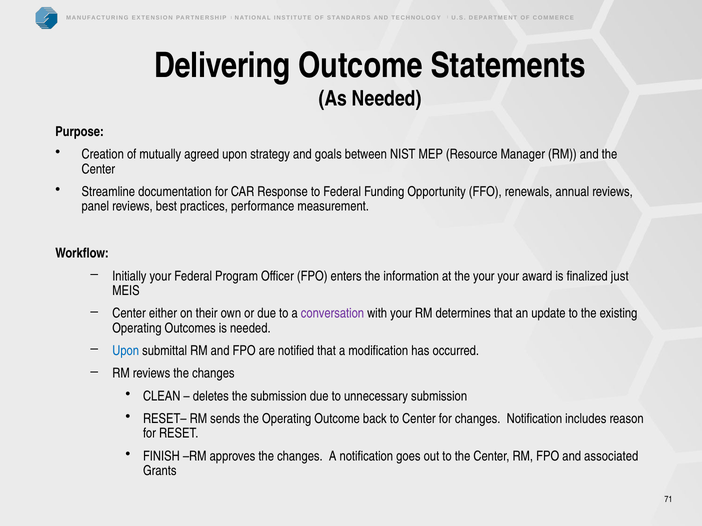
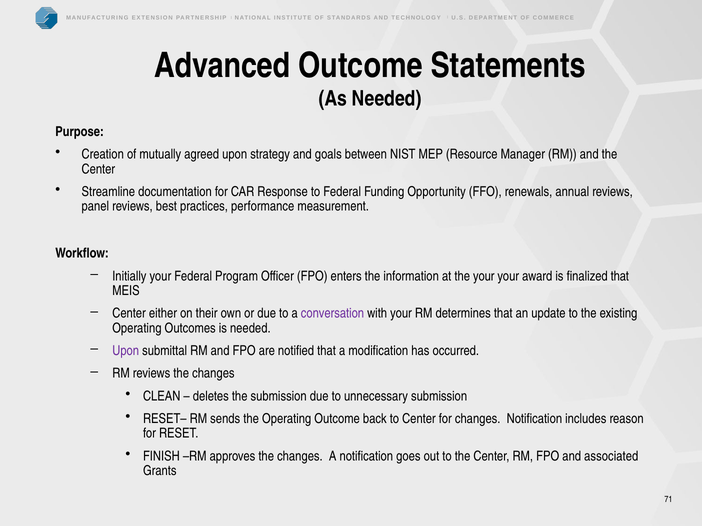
Delivering: Delivering -> Advanced (222, 66)
finalized just: just -> that (620, 276)
Upon colour: blue -> purple (126, 351)
